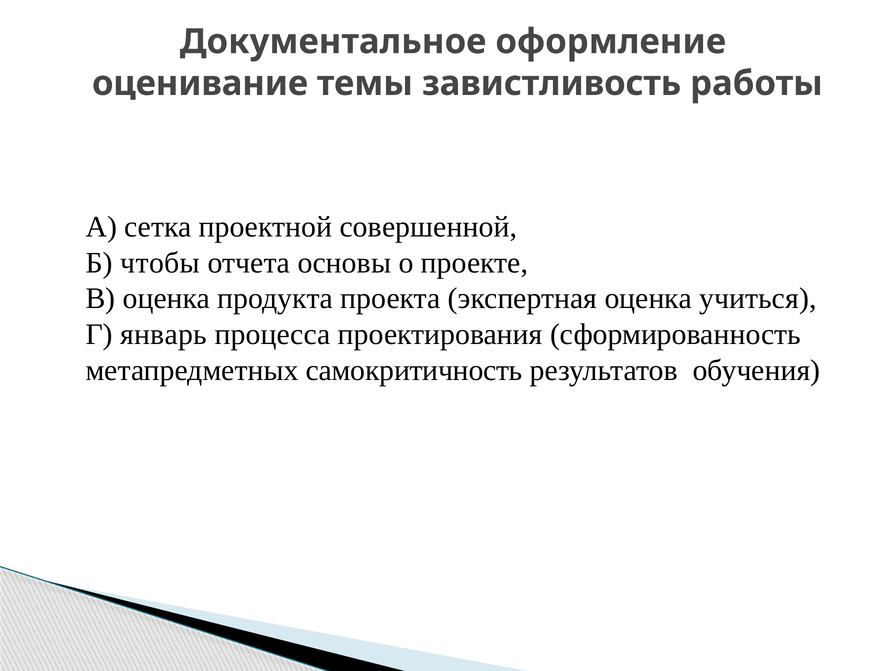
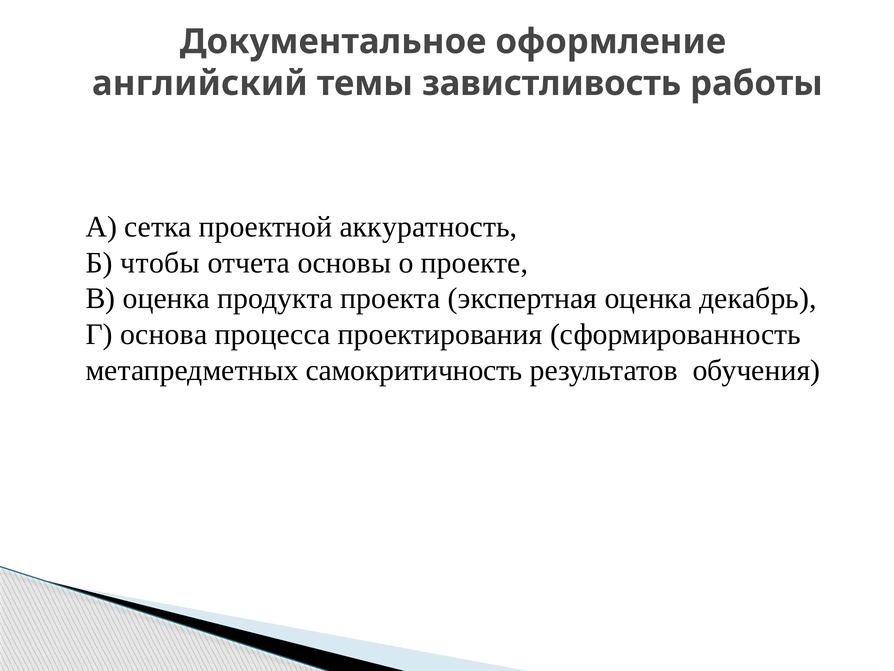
оценивание: оценивание -> английский (200, 83)
совершенной: совершенной -> аккуратность (428, 227)
учиться: учиться -> декабрь (758, 298)
январь: январь -> основа (164, 334)
